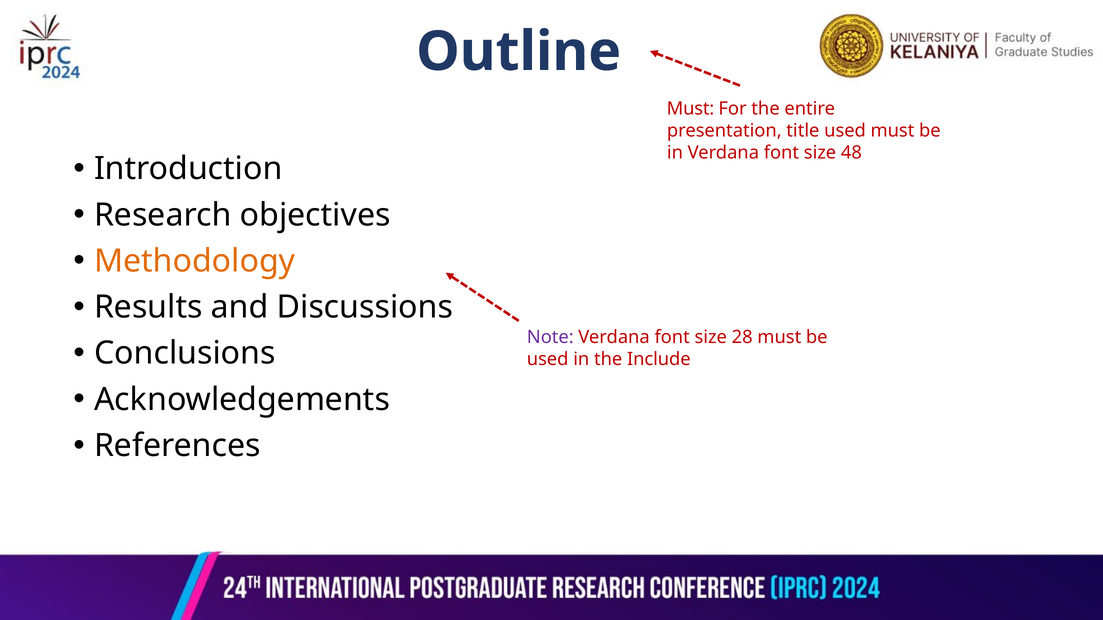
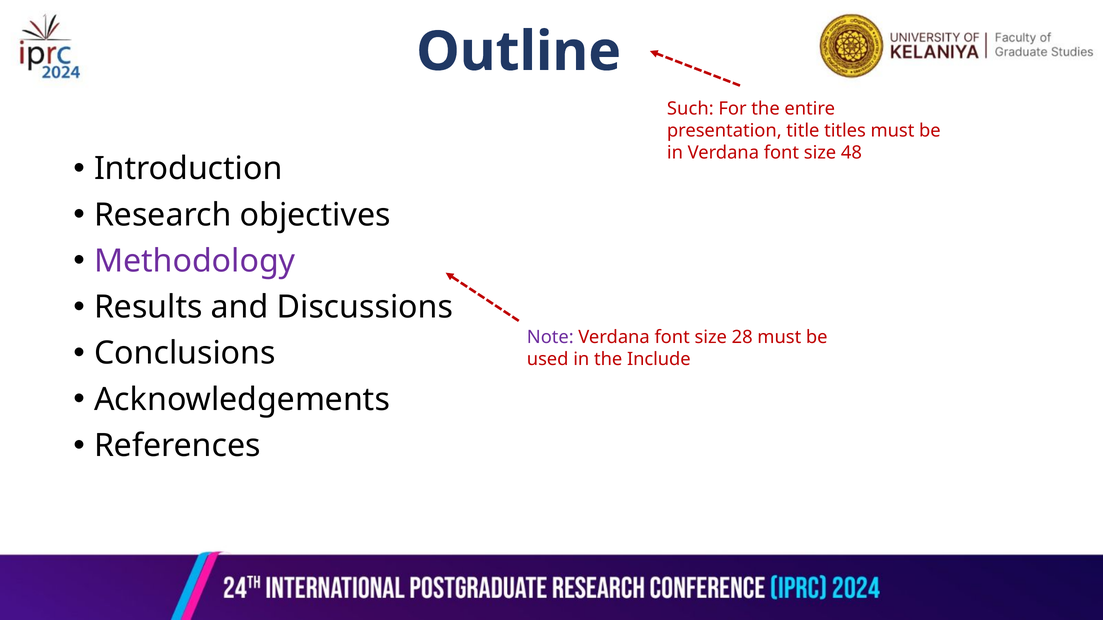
Must: Must -> Such (690, 109)
title used: used -> titles (845, 131)
Methodology colour: orange -> purple (195, 261)
